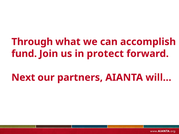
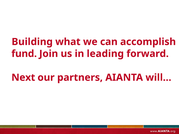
Through: Through -> Building (32, 42)
protect: protect -> leading (105, 54)
